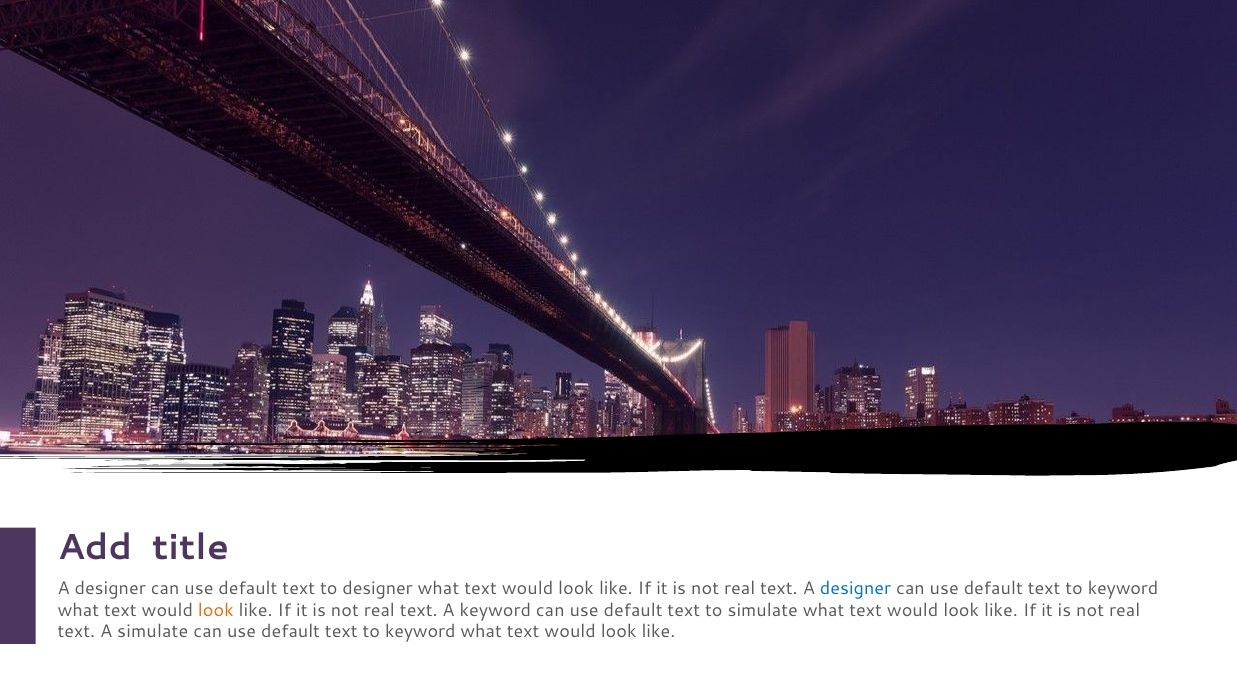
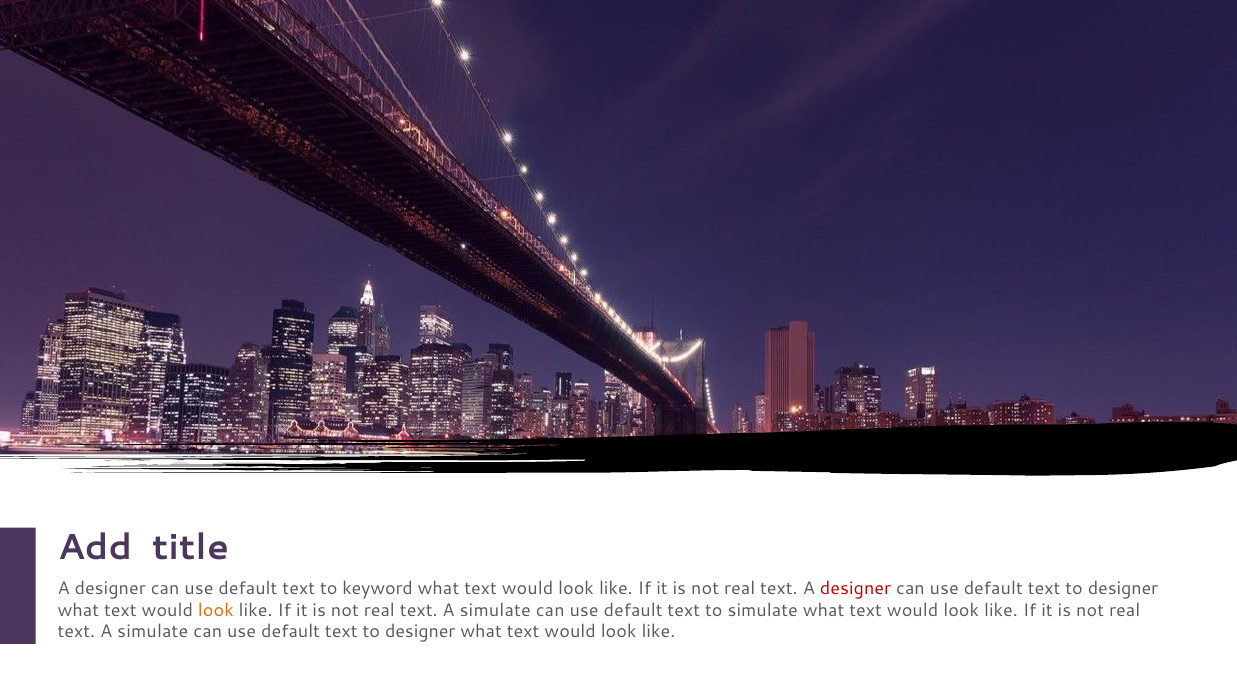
to designer: designer -> keyword (378, 588)
designer colour: blue -> red (856, 588)
keyword: keyword -> designer (1123, 588)
keyword: keyword -> simulate (495, 610)
keyword: keyword -> designer (420, 632)
